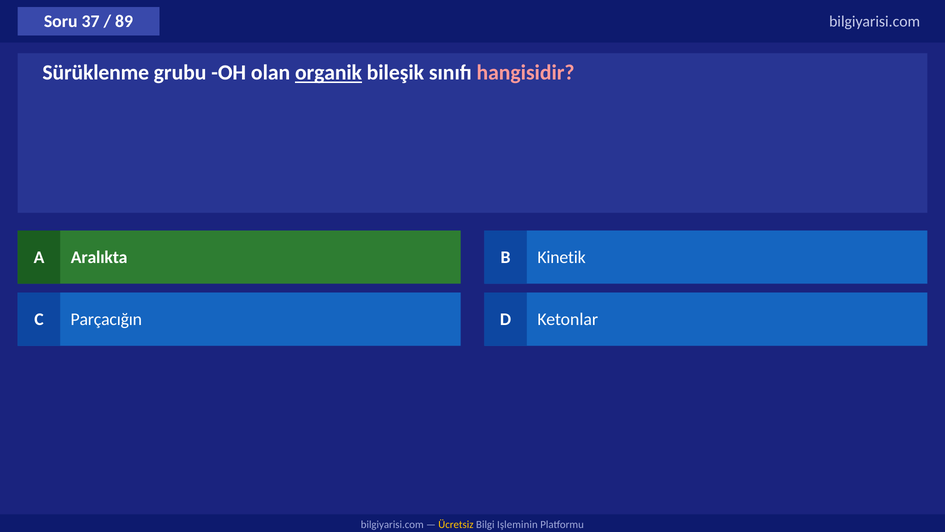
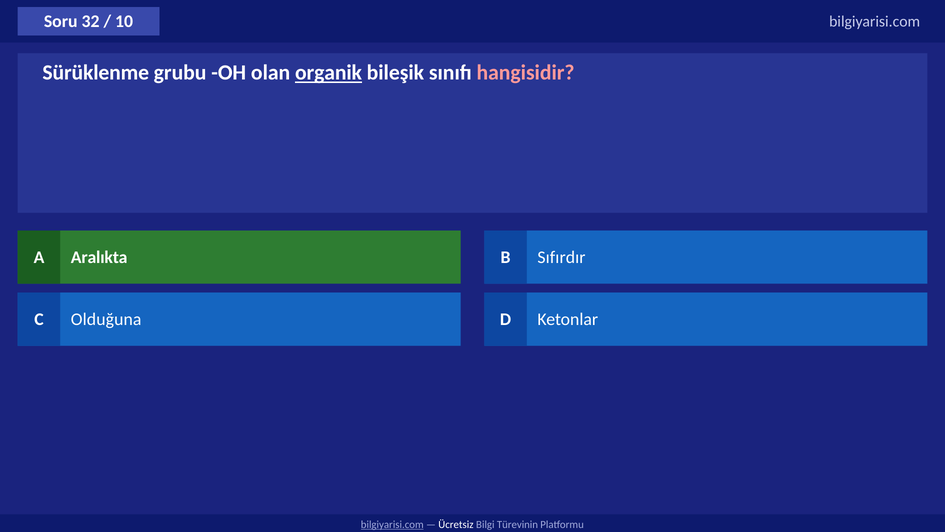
37: 37 -> 32 (91, 22)
89: 89 -> 10 (124, 22)
Kinetik: Kinetik -> Sıfırdır (561, 257)
Parçacığın: Parçacığın -> Olduğuna (106, 319)
bilgiyarisi.com underline: none -> present (392, 524)
Ücretsiz colour: yellow -> white (456, 524)
Işleminin: Işleminin -> Türevinin (517, 524)
